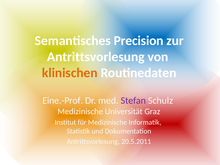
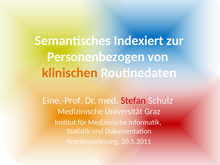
Precision: Precision -> Indexiert (139, 41)
Antrittsvorlesung: Antrittsvorlesung -> Personenbezogen (96, 57)
Stefan colour: purple -> red (133, 101)
